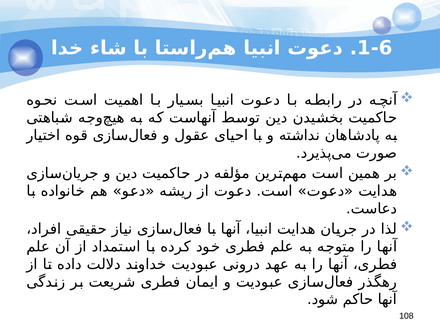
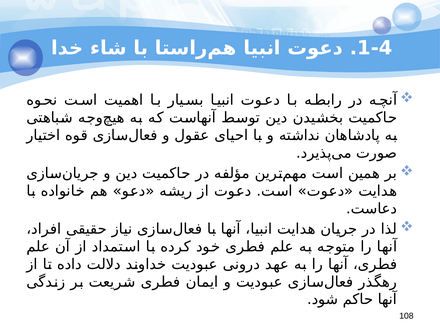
1-6: 1-6 -> 1-4 (375, 48)
